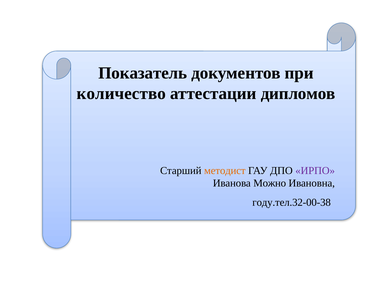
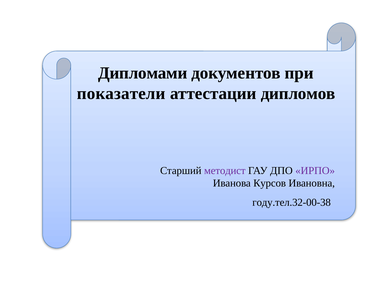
Показатель: Показатель -> Дипломами (143, 73)
количество: количество -> показатели (121, 94)
методист colour: orange -> purple (225, 171)
Можно: Можно -> Курсов (270, 184)
